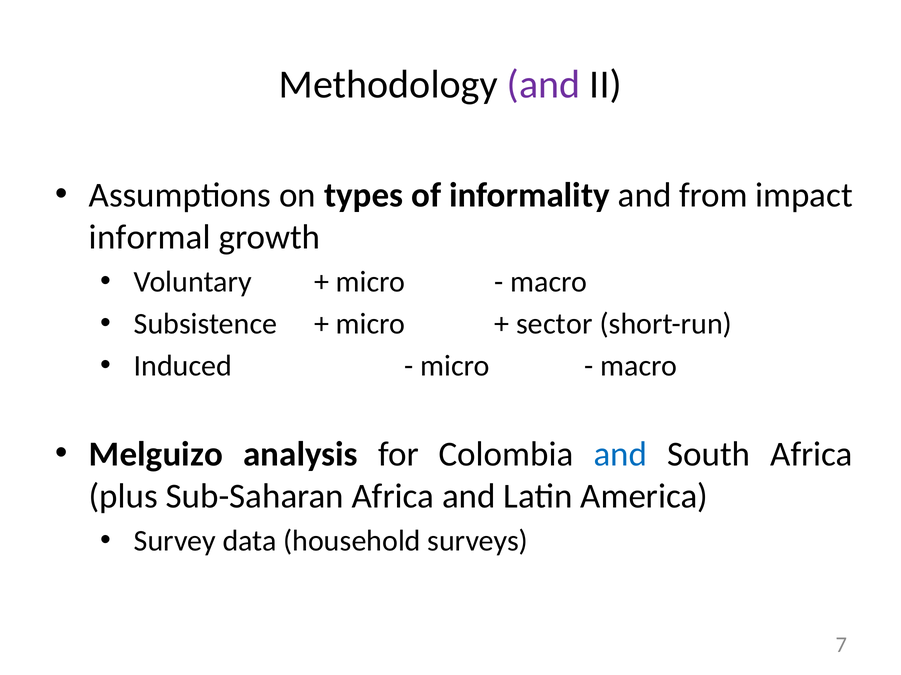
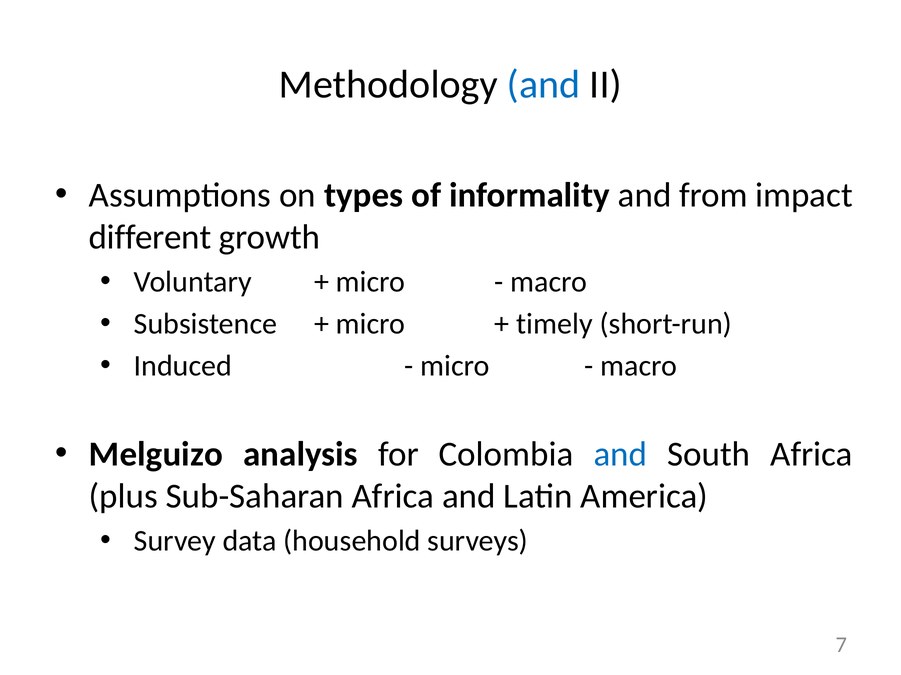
and colour: purple -> blue (544, 84)
informal: informal -> different (150, 238)
sector: sector -> timely (554, 324)
